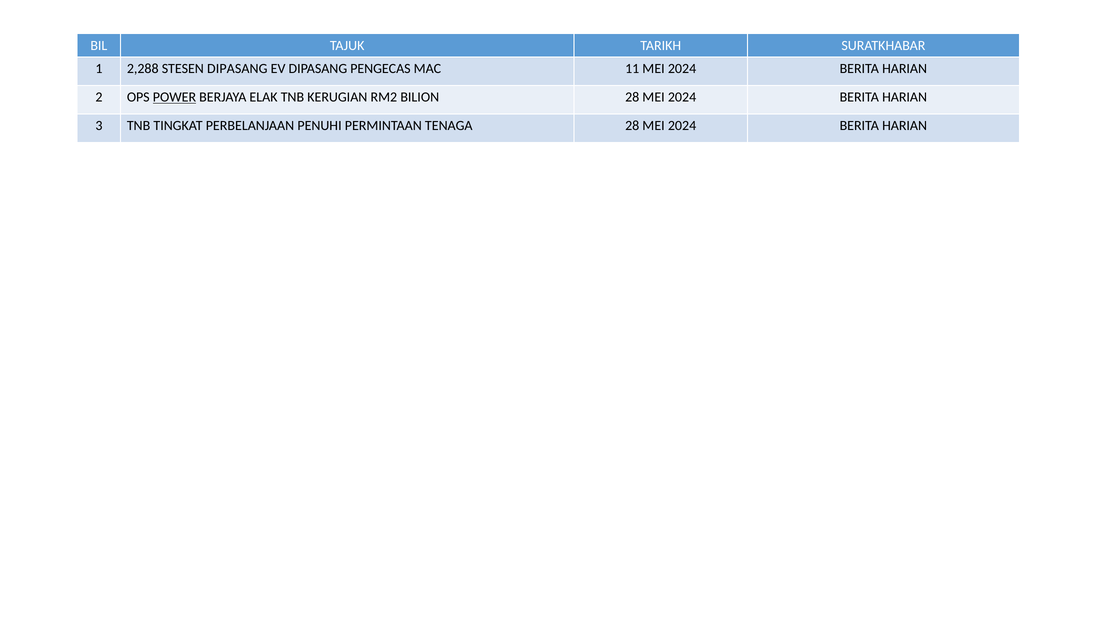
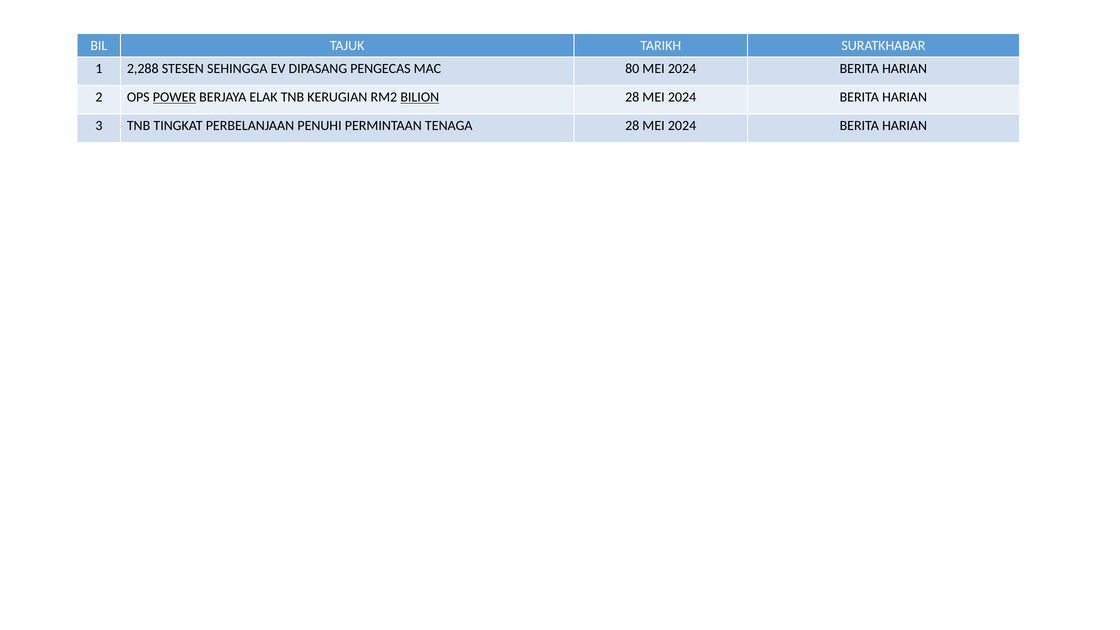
STESEN DIPASANG: DIPASANG -> SEHINGGA (237, 69)
11: 11 -> 80 (632, 69)
BILION underline: none -> present (420, 97)
